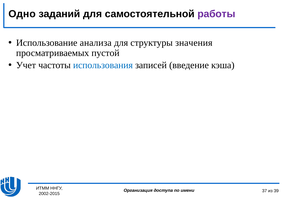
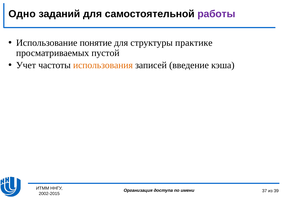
анализа: анализа -> понятие (96, 43)
значения: значения -> практике (194, 43)
использования colour: blue -> orange (103, 65)
